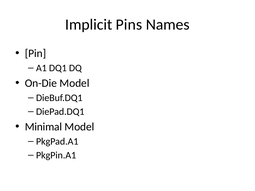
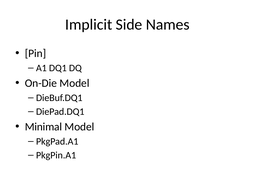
Pins: Pins -> Side (129, 25)
